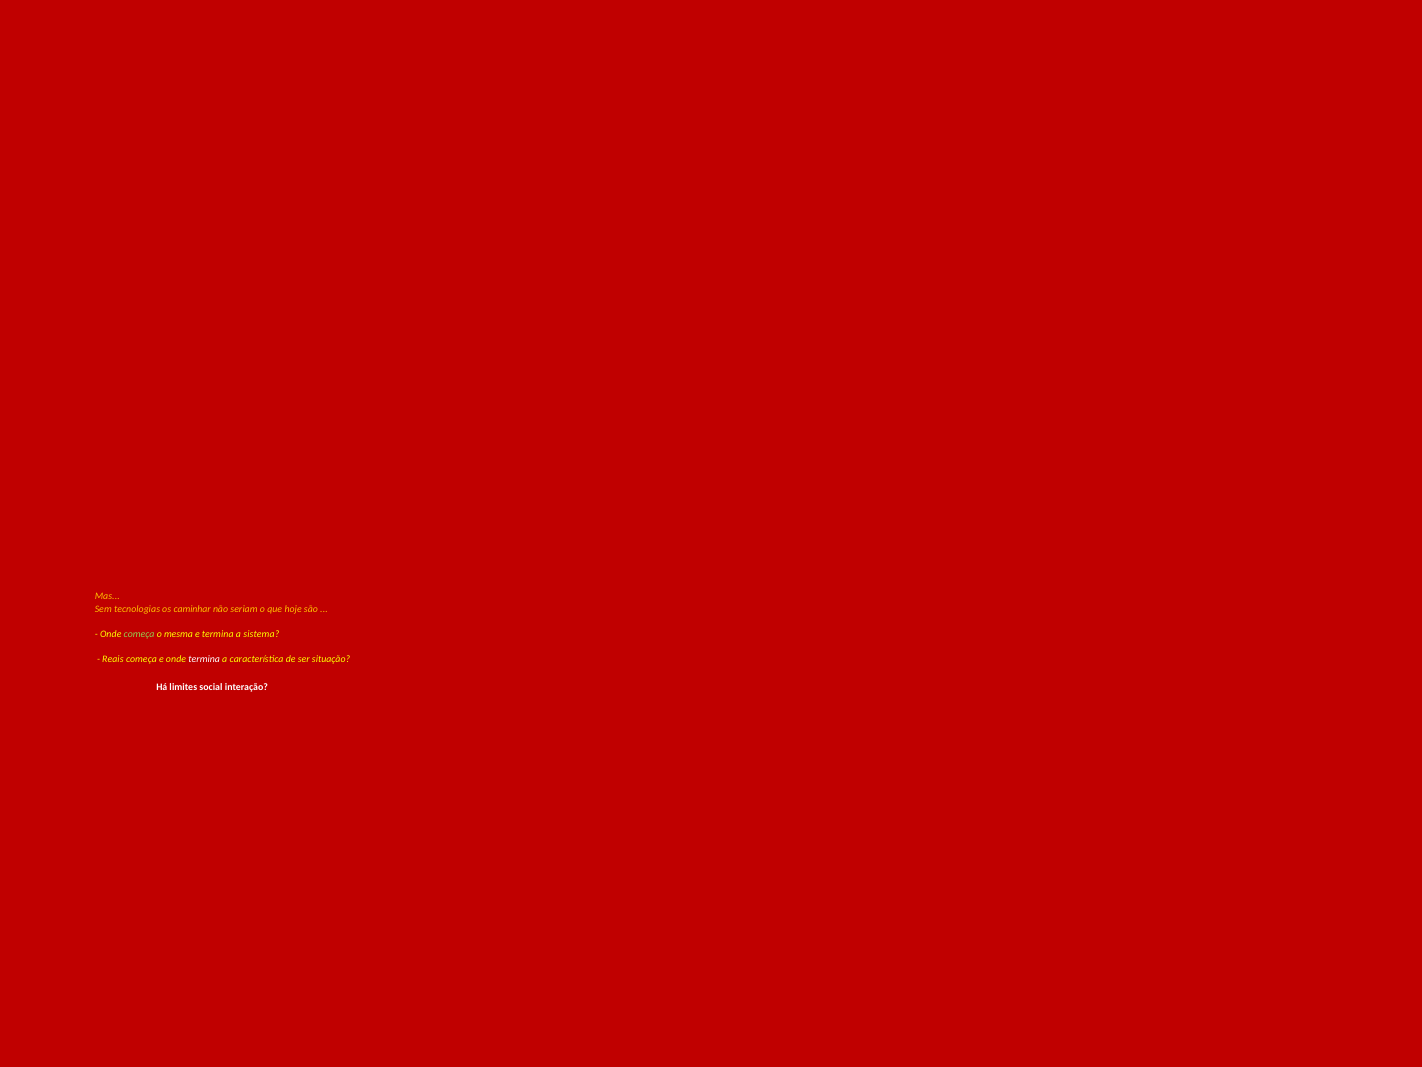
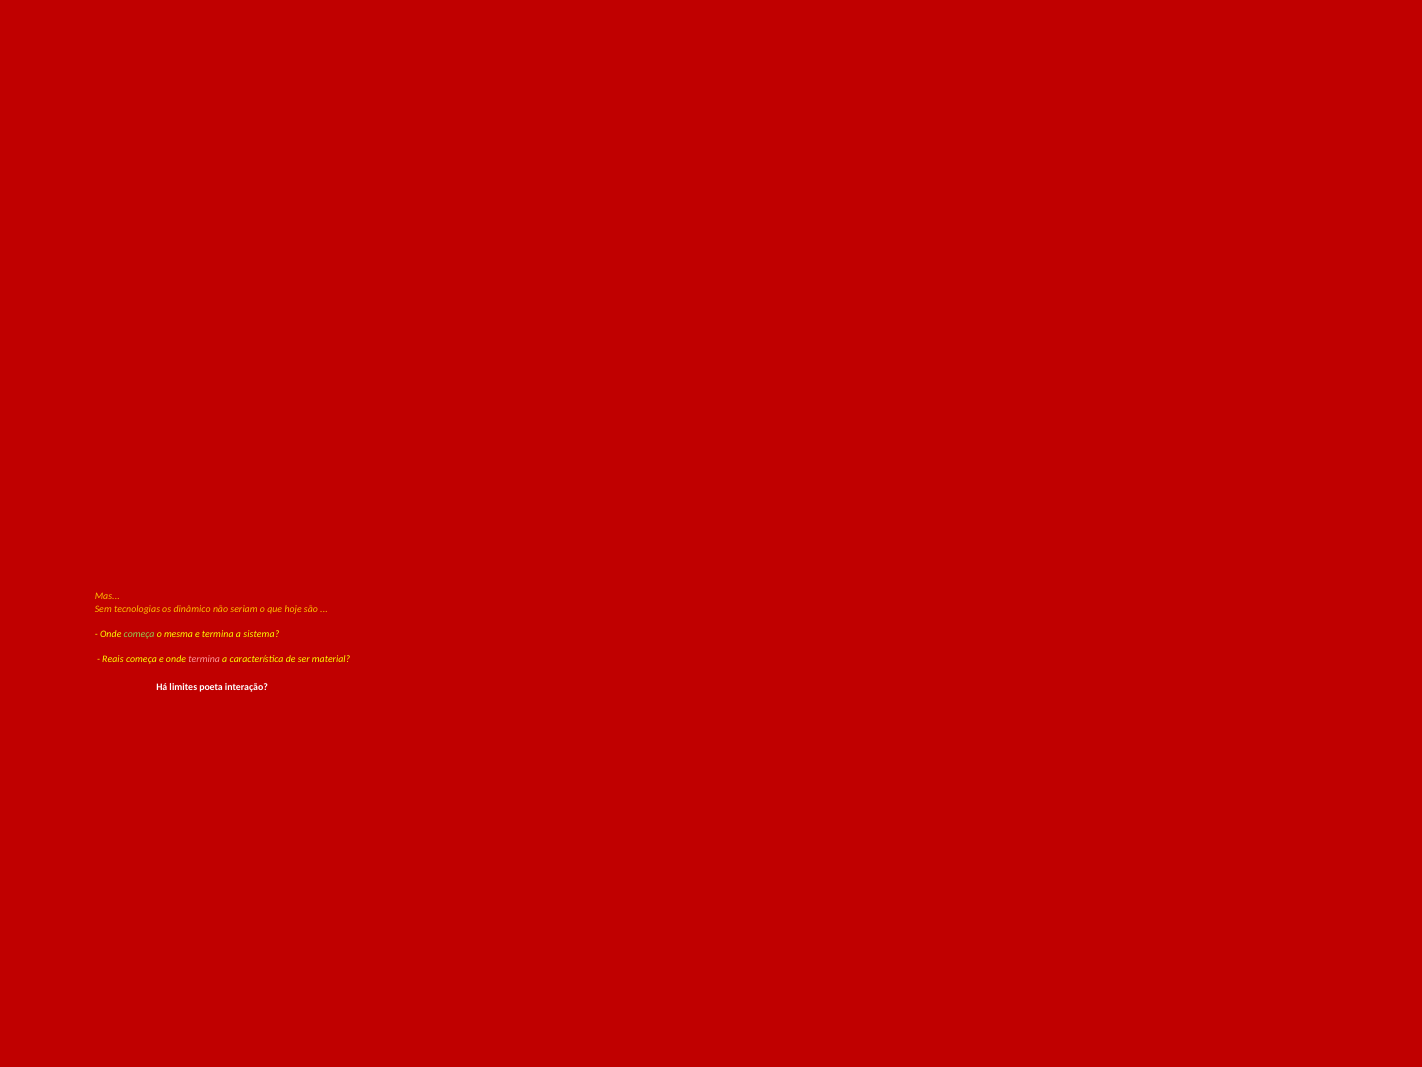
caminhar: caminhar -> dinâmico (192, 609)
termina colour: white -> pink (204, 659)
situação: situação -> material (331, 659)
social: social -> poeta (211, 687)
